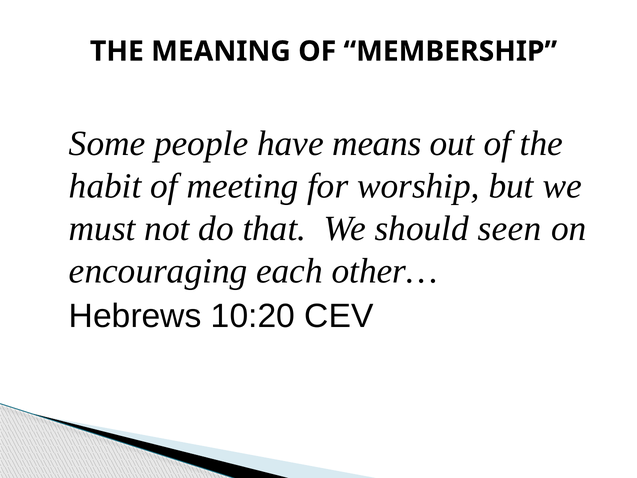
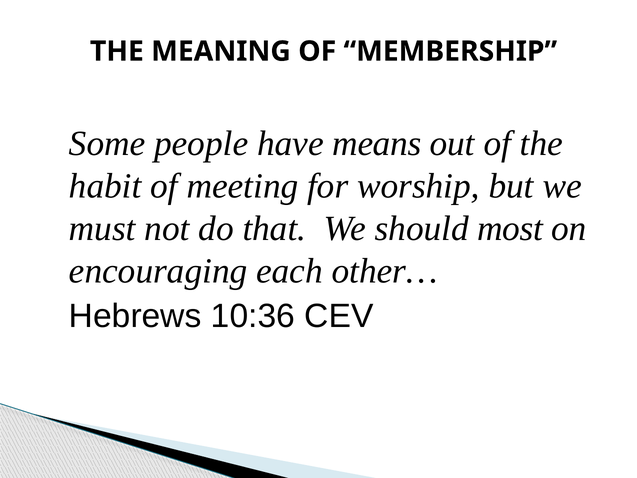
seen: seen -> most (510, 228)
10:20: 10:20 -> 10:36 (253, 316)
